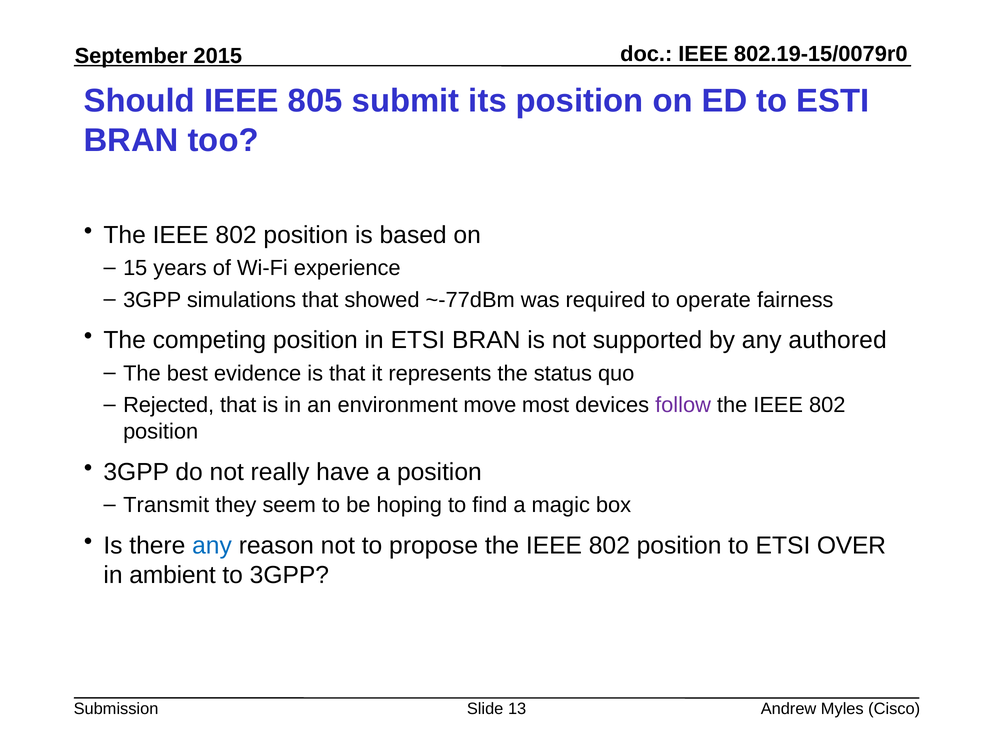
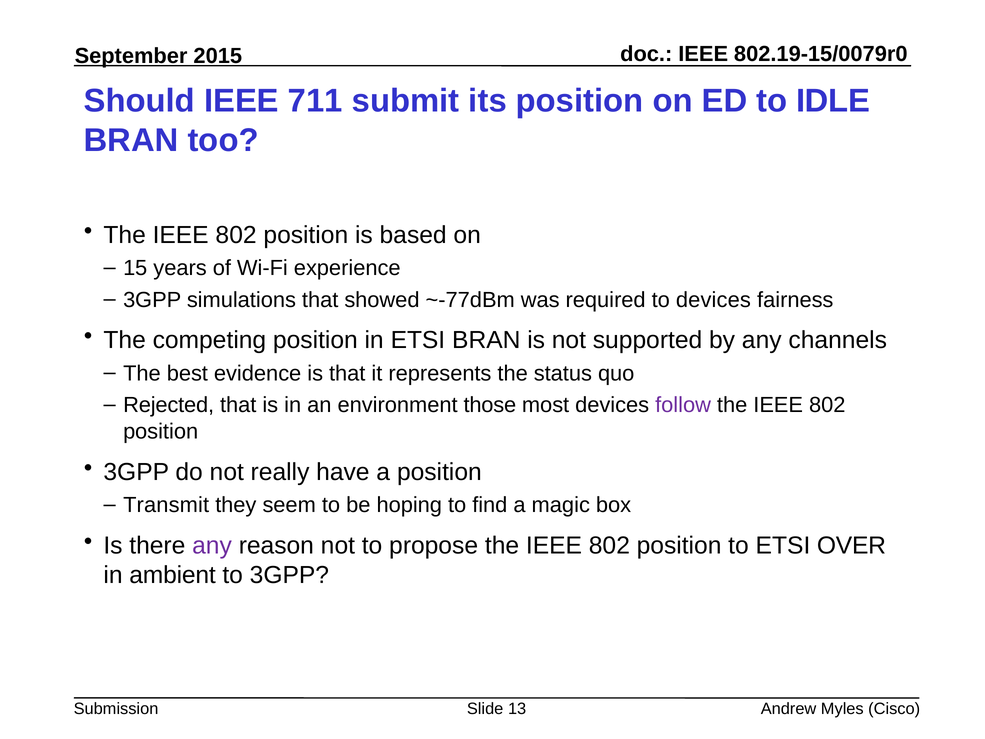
805: 805 -> 711 (315, 101)
ESTI: ESTI -> IDLE (833, 101)
to operate: operate -> devices (713, 300)
authored: authored -> channels (838, 340)
move: move -> those (490, 405)
any colour: blue -> purple (212, 545)
